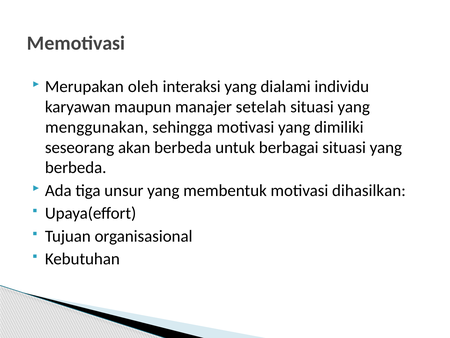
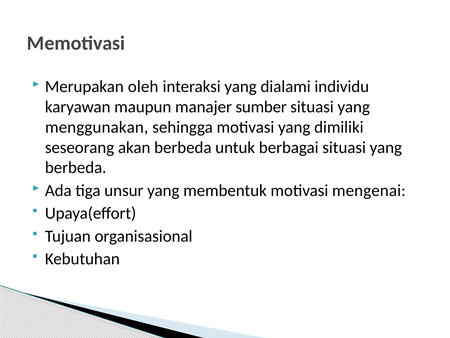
setelah: setelah -> sumber (261, 107)
dihasilkan: dihasilkan -> mengenai (369, 190)
